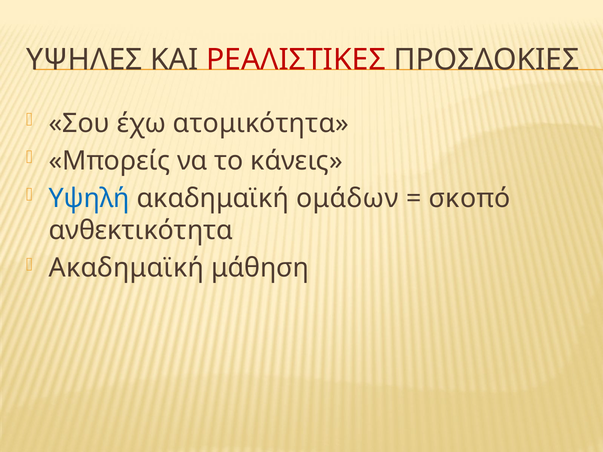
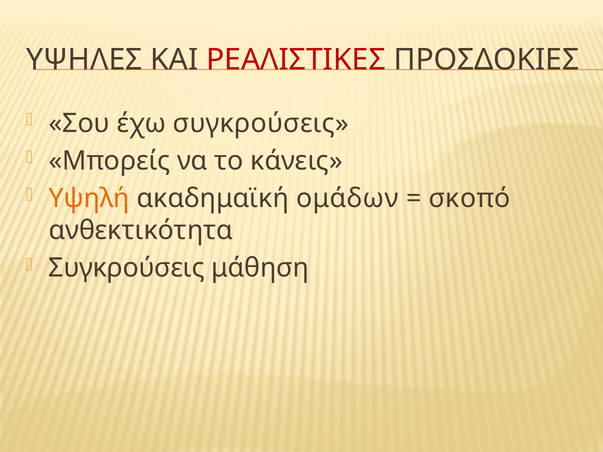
έχω ατομικότητα: ατομικότητα -> συγκρούσεις (261, 123)
Υψηλή colour: blue -> orange (89, 198)
Ακαδημαϊκή: Ακαδημαϊκή -> Συγκρούσεις (127, 268)
